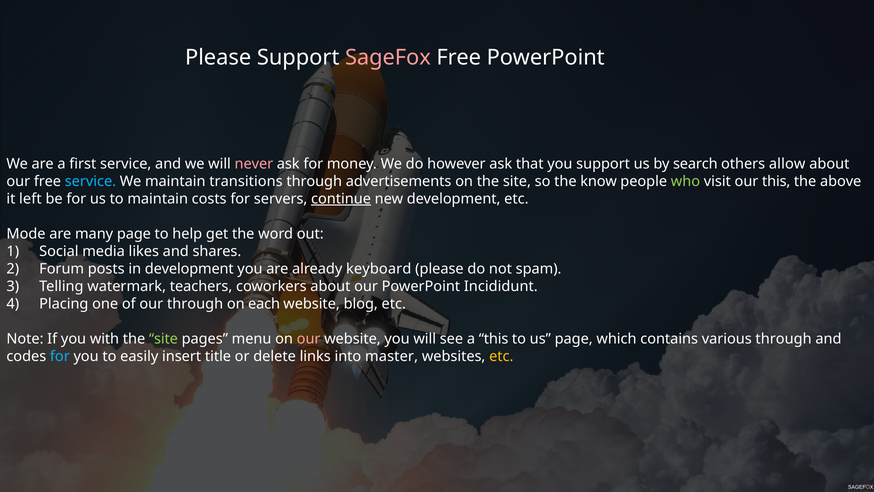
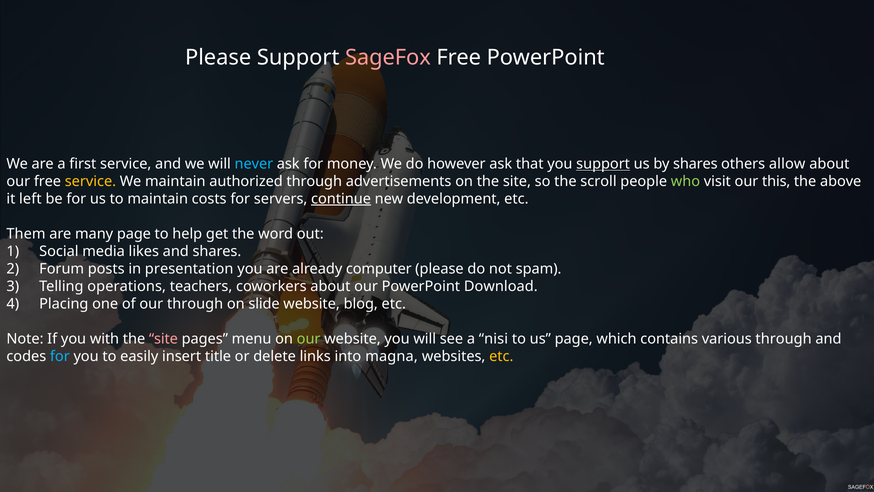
never colour: pink -> light blue (254, 164)
support underline: none -> present (603, 164)
by search: search -> shares (695, 164)
service colour: light blue -> yellow (90, 181)
transitions: transitions -> authorized (246, 181)
know: know -> scroll (598, 181)
Mode: Mode -> Them (26, 234)
in development: development -> presentation (189, 269)
keyboard: keyboard -> computer (379, 269)
watermark: watermark -> operations (127, 286)
Incididunt: Incididunt -> Download (501, 286)
each: each -> slide (264, 304)
site colour: light green -> pink (163, 339)
our colour: pink -> light green (309, 339)
a this: this -> nisi (493, 339)
master: master -> magna (392, 356)
